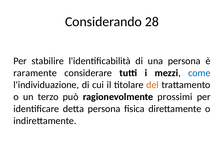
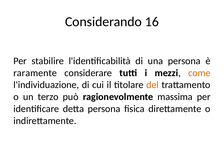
28: 28 -> 16 (152, 22)
come colour: blue -> orange (199, 73)
prossimi: prossimi -> massima (175, 97)
